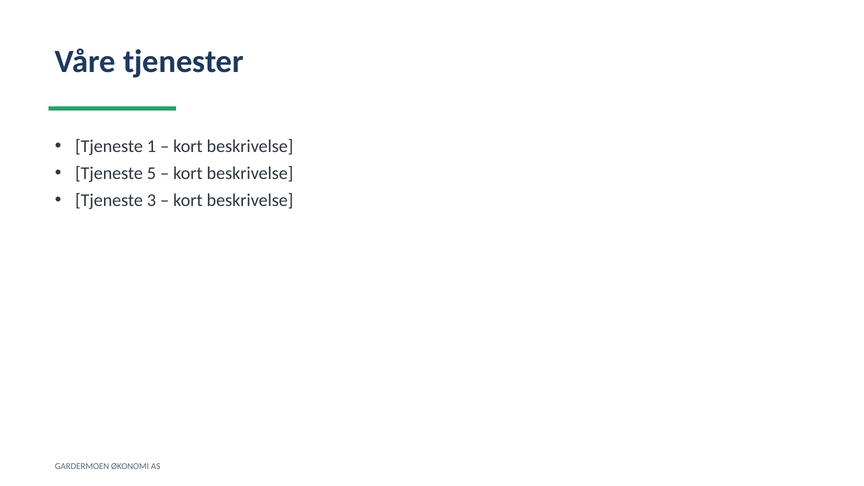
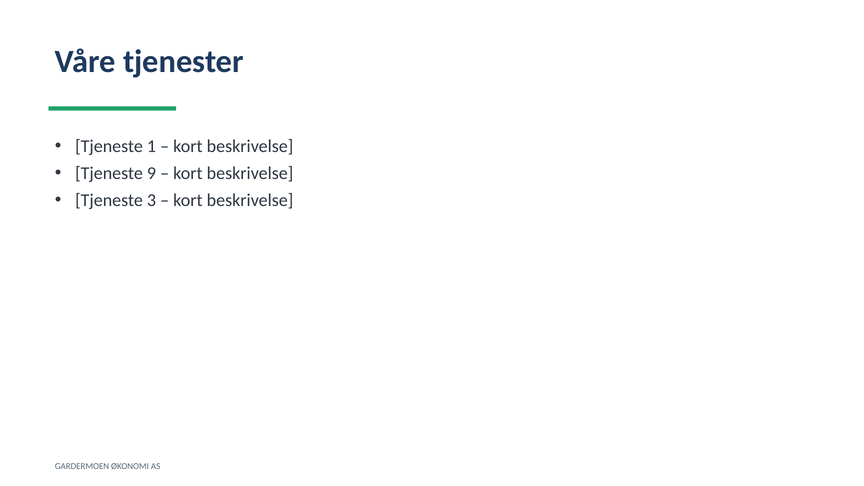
5: 5 -> 9 (151, 173)
